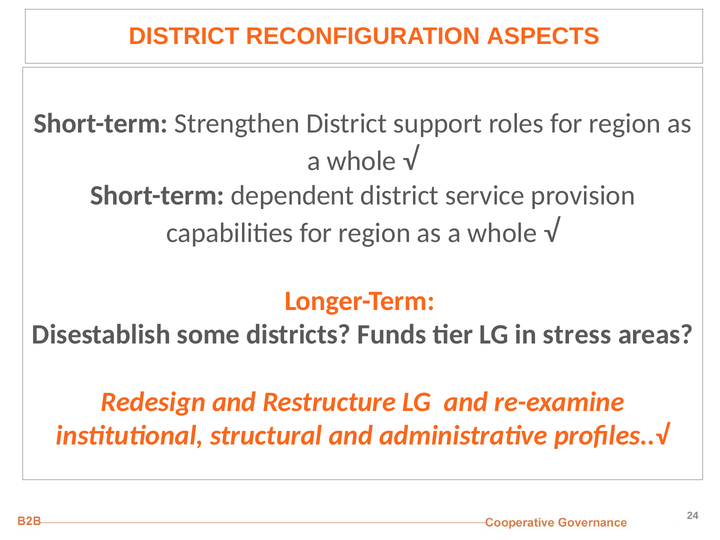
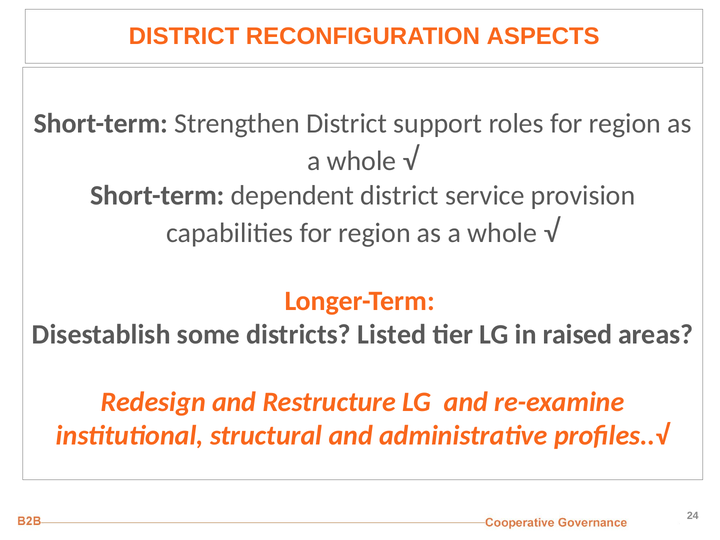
Funds: Funds -> Listed (392, 335)
stress: stress -> raised (577, 335)
